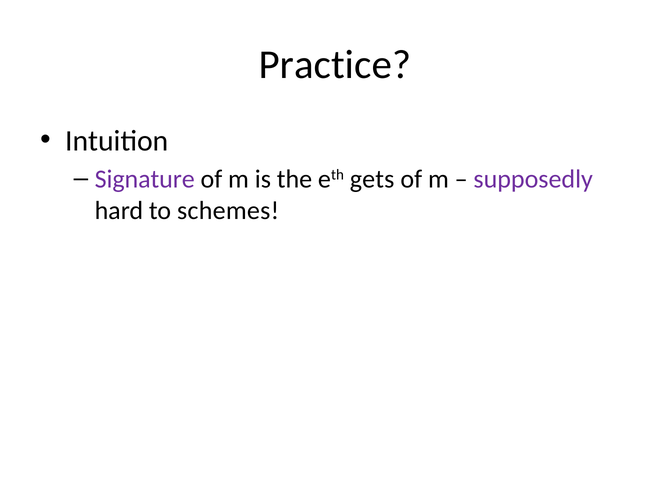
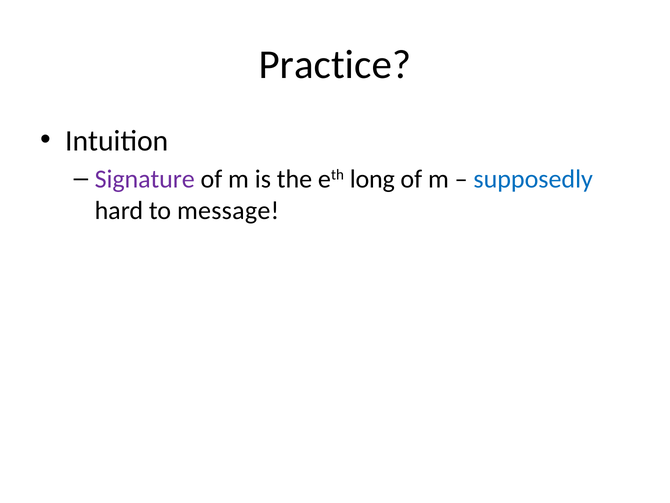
gets: gets -> long (372, 179)
supposedly colour: purple -> blue (533, 179)
schemes: schemes -> message (228, 210)
